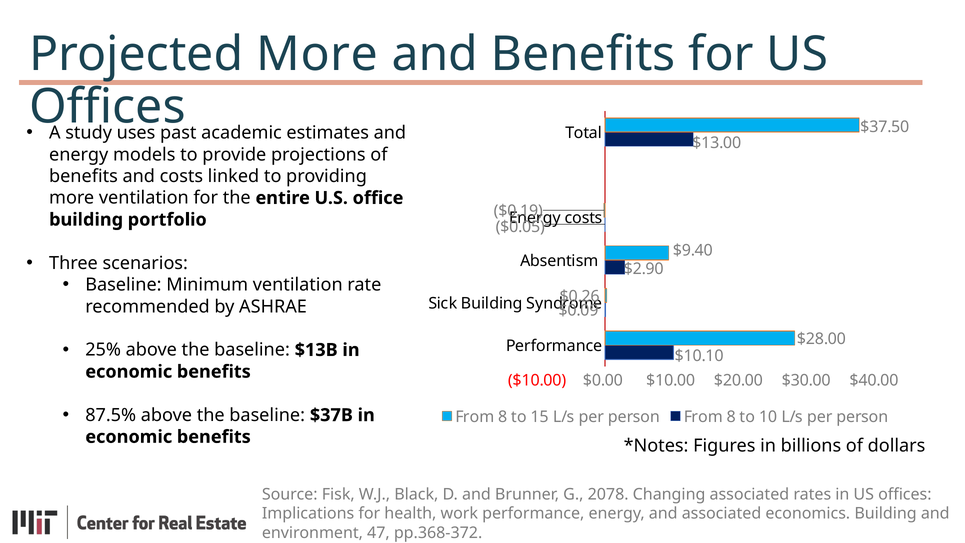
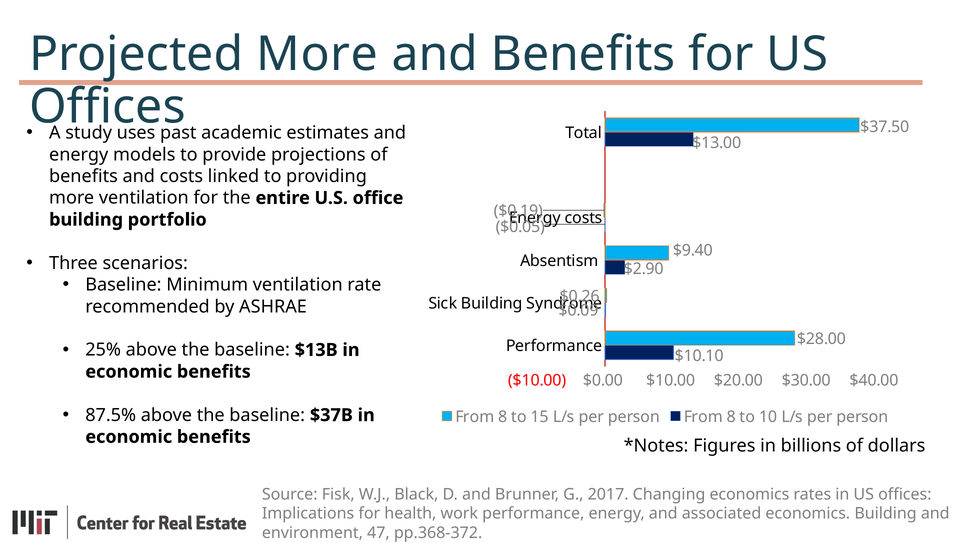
2078: 2078 -> 2017 (608, 494)
Changing associated: associated -> economics (749, 494)
